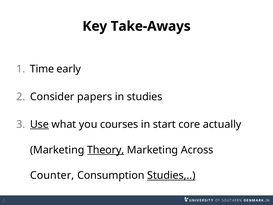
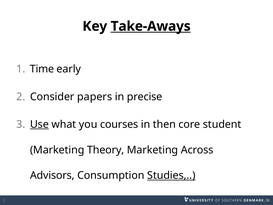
Take-Aways underline: none -> present (151, 26)
in studies: studies -> precise (145, 97)
start: start -> then (164, 124)
actually: actually -> student (222, 124)
Theory underline: present -> none (106, 150)
Counter: Counter -> Advisors (52, 175)
